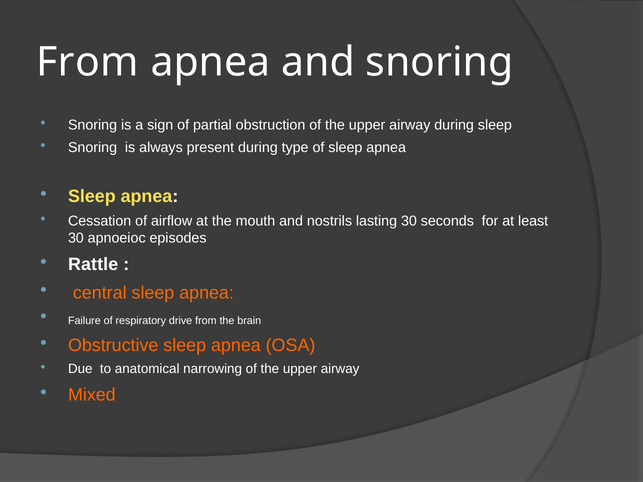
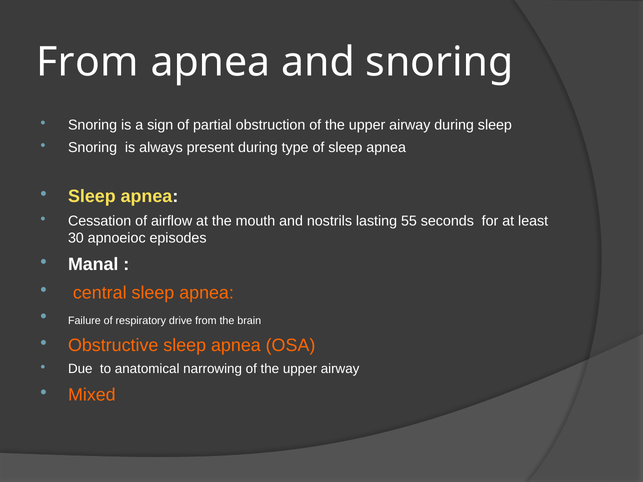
lasting 30: 30 -> 55 (409, 221)
Rattle: Rattle -> Manal (93, 265)
